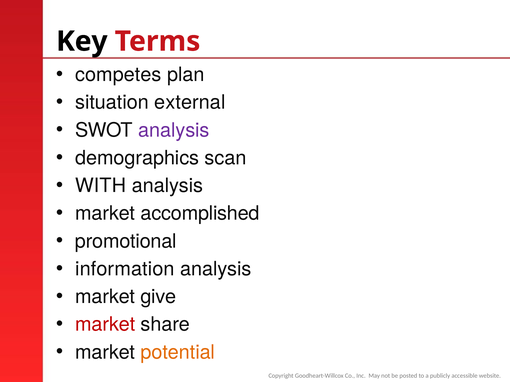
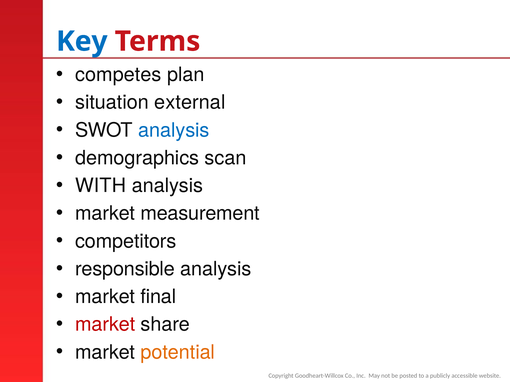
Key colour: black -> blue (82, 41)
analysis colour: purple -> blue (174, 130)
accomplished: accomplished -> measurement (200, 214)
promotional: promotional -> competitors (126, 242)
information: information -> responsible (125, 269)
give: give -> final (158, 297)
